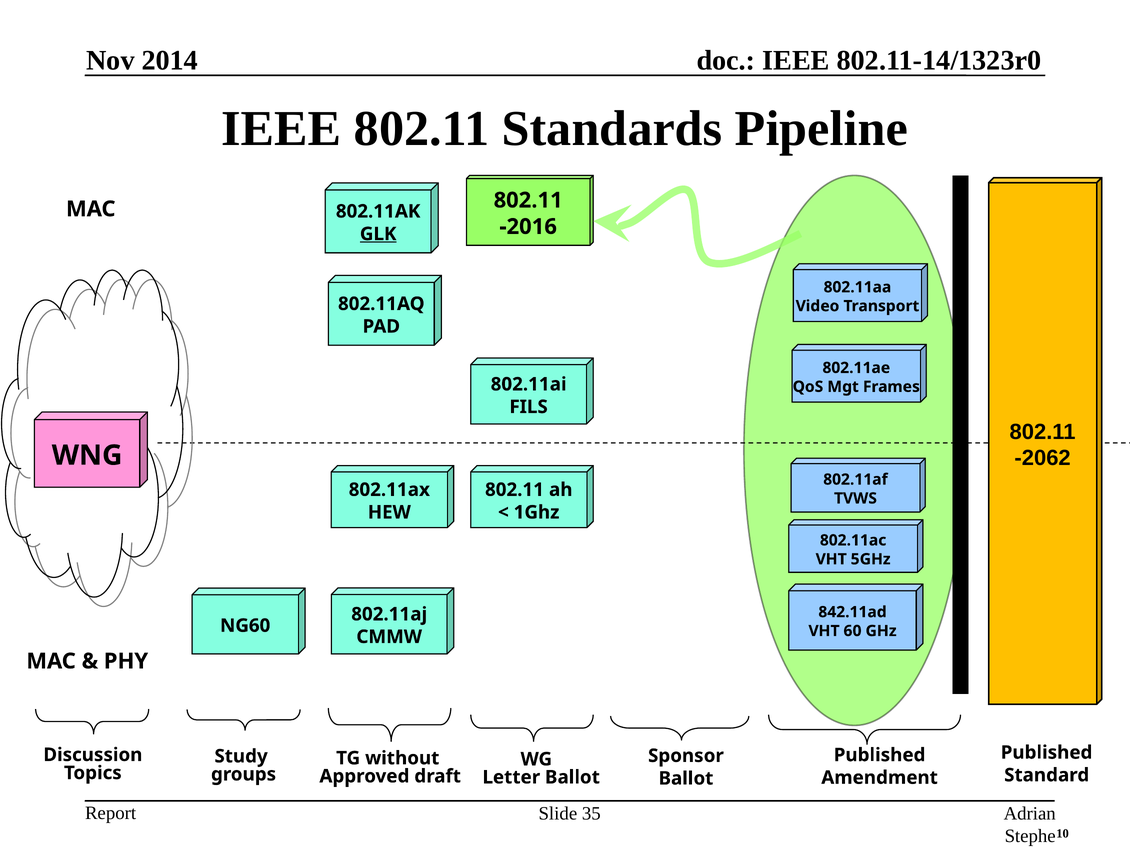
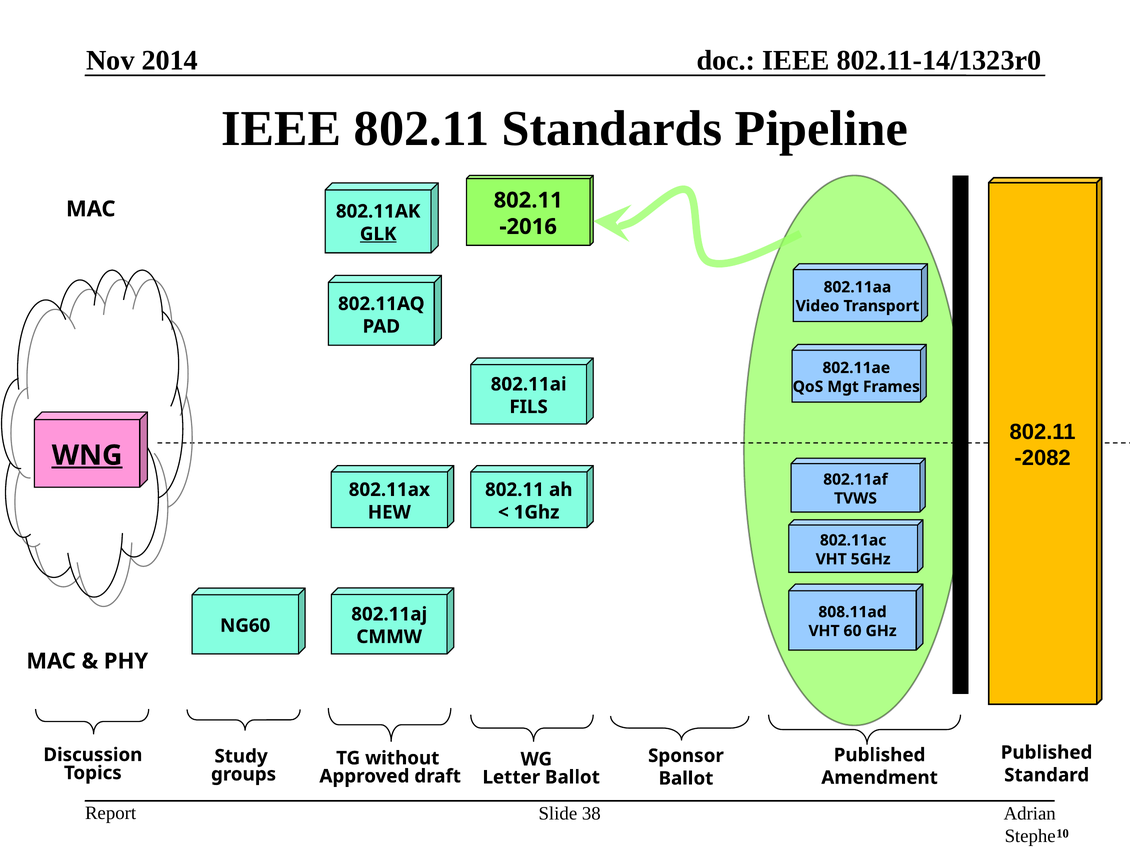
-2062: -2062 -> -2082 (1043, 458)
WNG underline: none -> present (87, 455)
842.11ad: 842.11ad -> 808.11ad (853, 612)
35: 35 -> 38 (591, 813)
